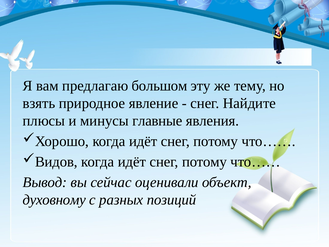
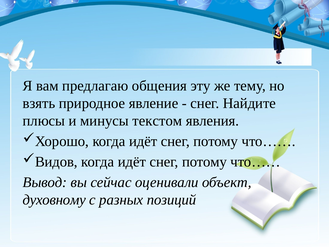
большом: большом -> общения (159, 86)
главные: главные -> текстом (157, 121)
